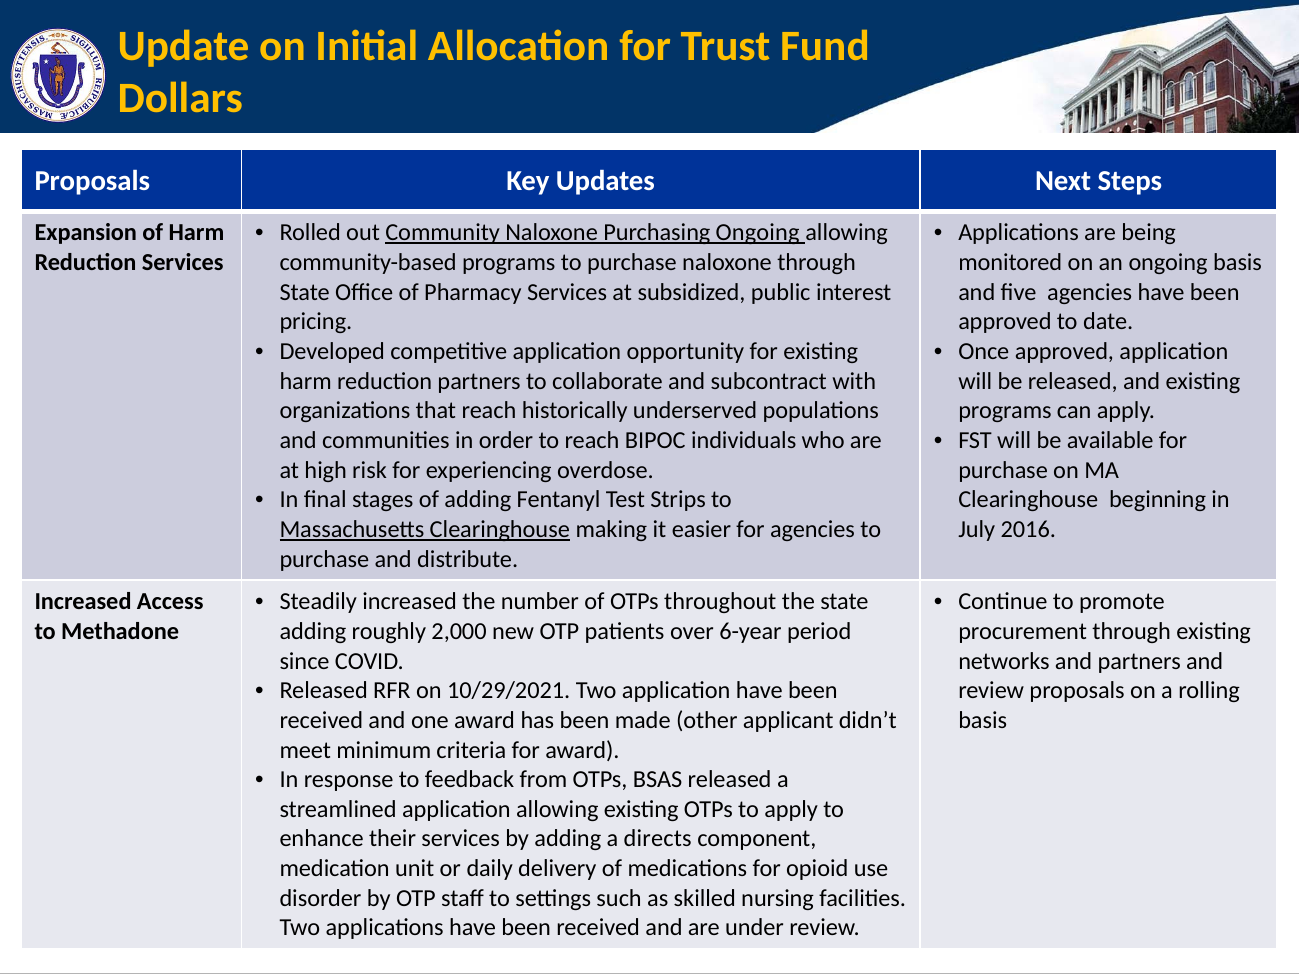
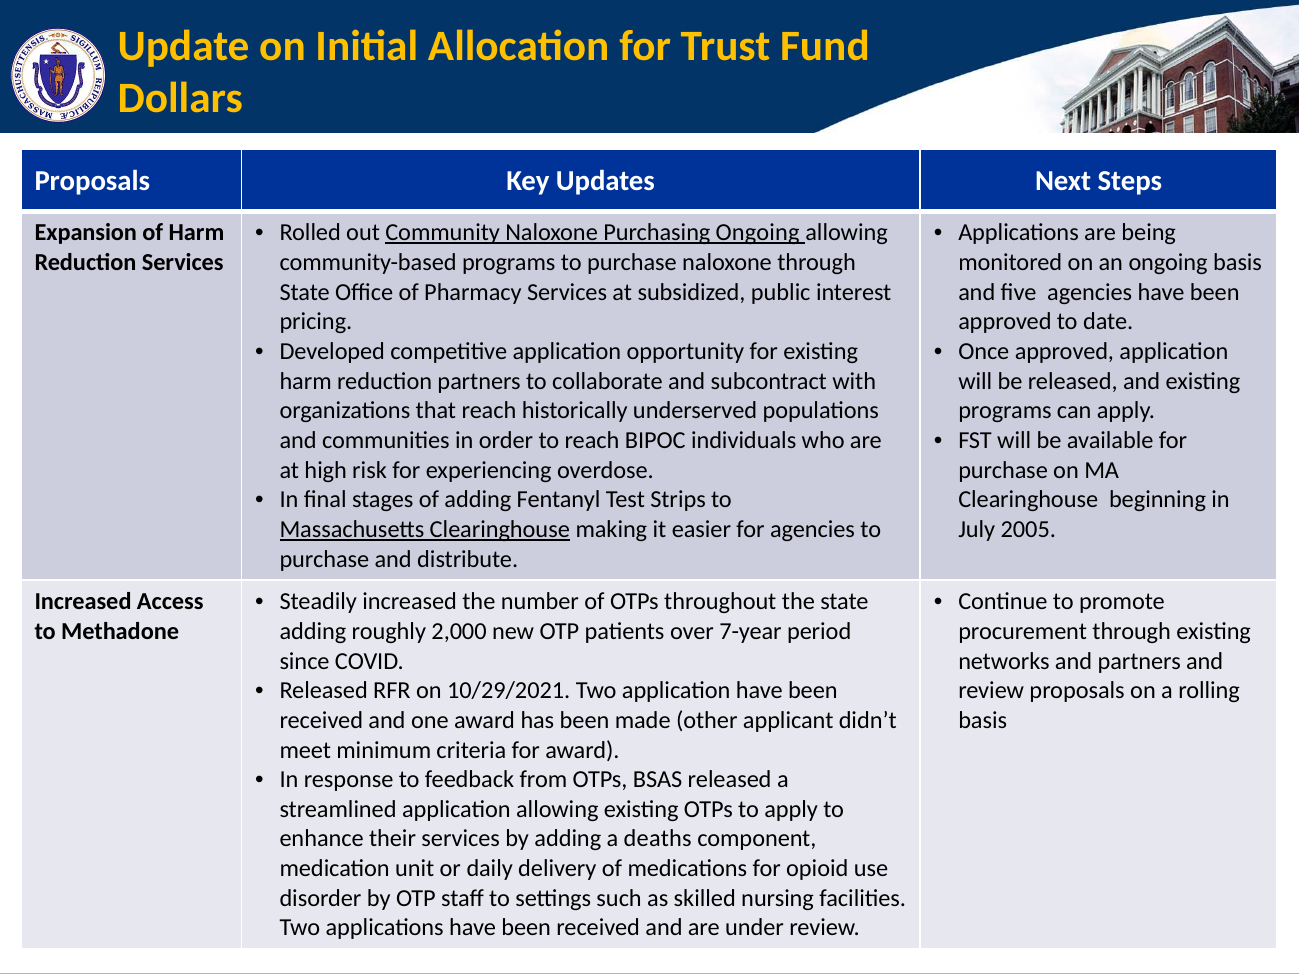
2016: 2016 -> 2005 (1028, 530)
6-year: 6-year -> 7-year (750, 632)
directs: directs -> deaths (658, 839)
